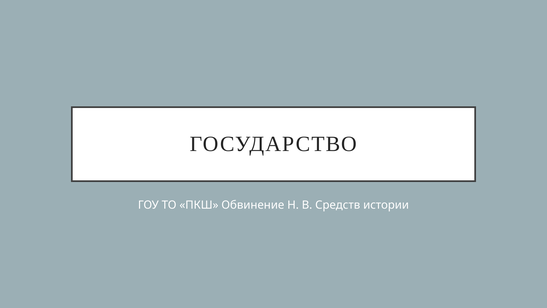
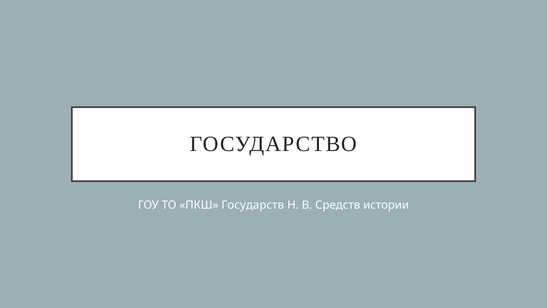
Обвинение: Обвинение -> Государств (253, 205)
